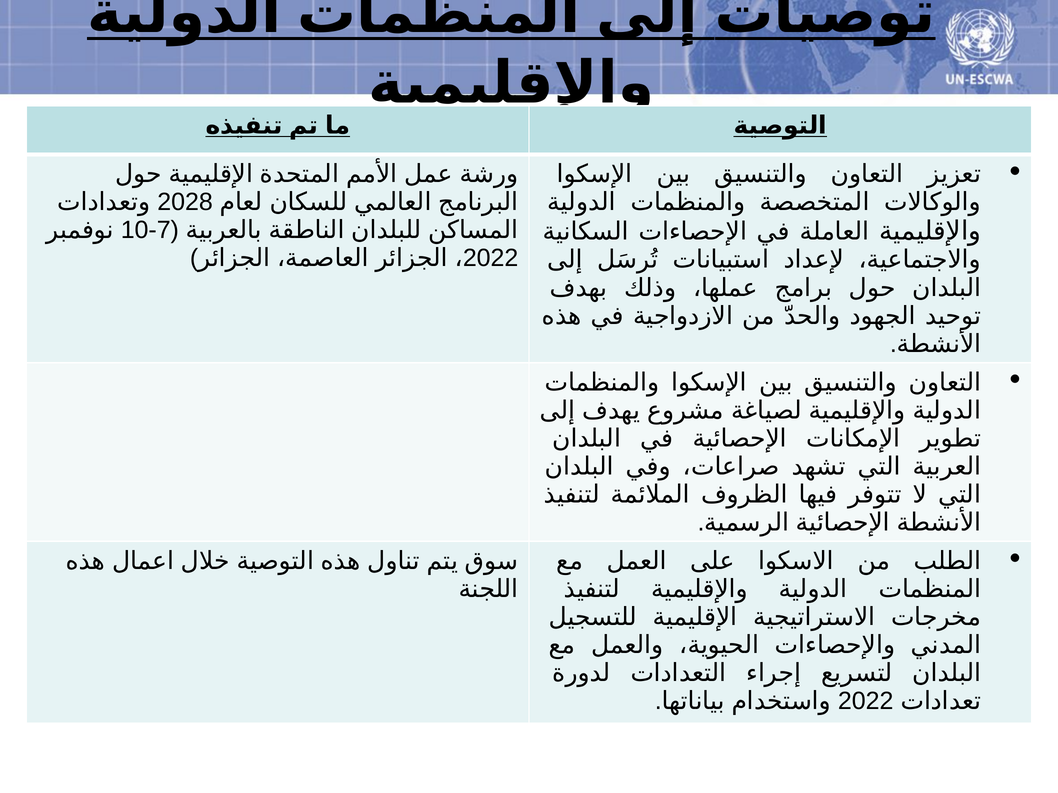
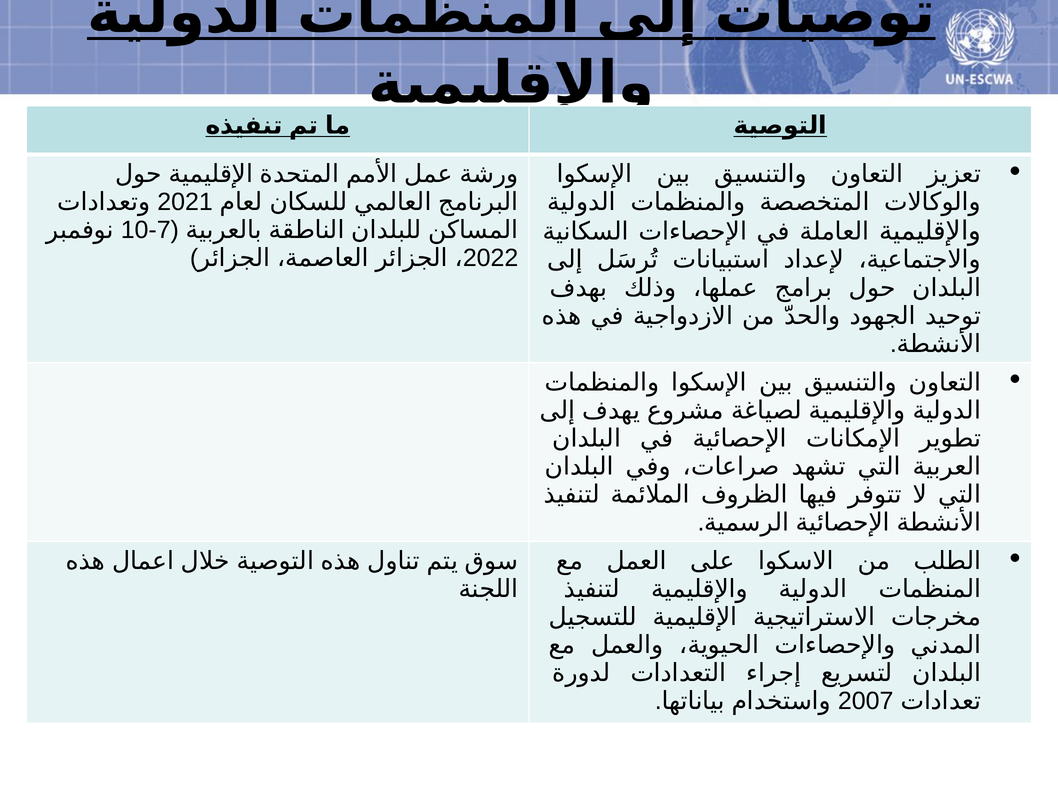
2028: 2028 -> 2021 (185, 202)
2022: 2022 -> 2007 (866, 702)
